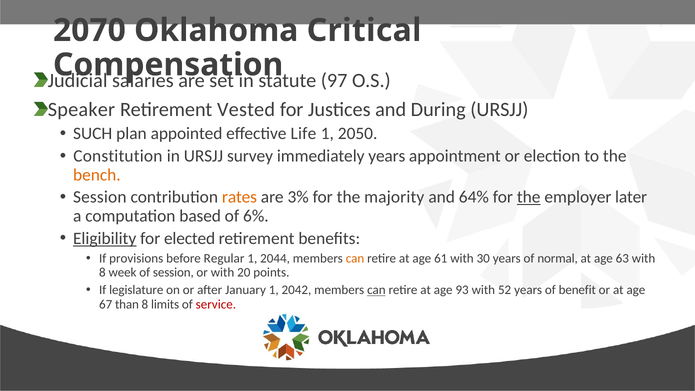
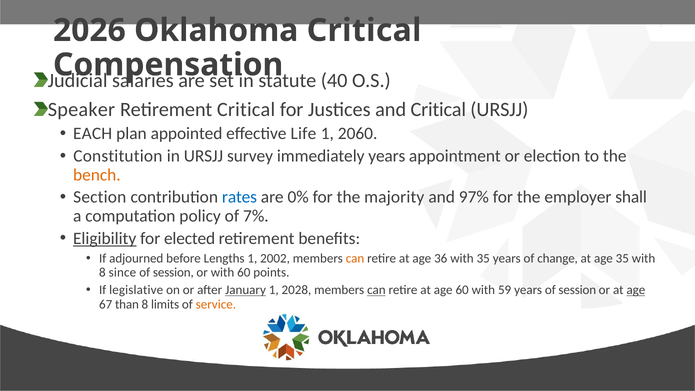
2070: 2070 -> 2026 (89, 30)
97: 97 -> 40 (334, 81)
Retirement Vested: Vested -> Critical (246, 110)
and During: During -> Critical (438, 110)
SUCH: SUCH -> EACH (93, 134)
2050: 2050 -> 2060 (358, 134)
Session: Session -> Section (100, 197)
rates colour: orange -> blue (239, 197)
3%: 3% -> 0% (298, 197)
64%: 64% -> 97% (474, 197)
the underline: present -> none (529, 197)
later: later -> shall (631, 197)
based: based -> policy (200, 216)
6%: 6% -> 7% (256, 216)
provisions: provisions -> adjourned (136, 258)
Regular: Regular -> Lengths (224, 258)
2044: 2044 -> 2002 (275, 258)
61: 61 -> 36 (441, 258)
with 30: 30 -> 35 (483, 258)
normal: normal -> change (558, 258)
age 63: 63 -> 35 (622, 258)
week: week -> since (122, 272)
with 20: 20 -> 60 (244, 272)
legislature: legislature -> legislative (136, 290)
January underline: none -> present (246, 290)
2042: 2042 -> 2028 (296, 290)
age 93: 93 -> 60 (462, 290)
52: 52 -> 59 (505, 290)
years of benefit: benefit -> session (577, 290)
age underline: none -> present (636, 290)
service colour: red -> orange (216, 304)
